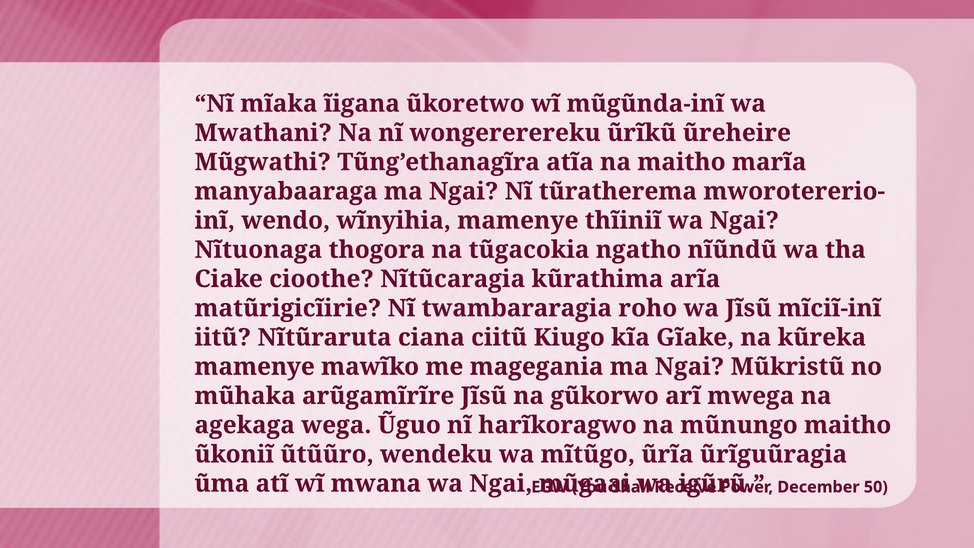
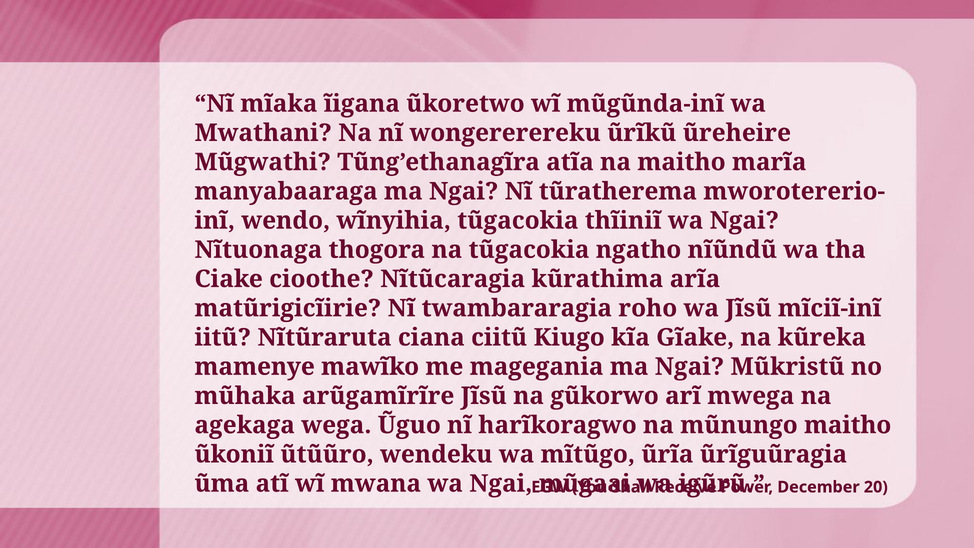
wĩnyihia mamenye: mamenye -> tũgacokia (518, 221)
50: 50 -> 20 (876, 487)
